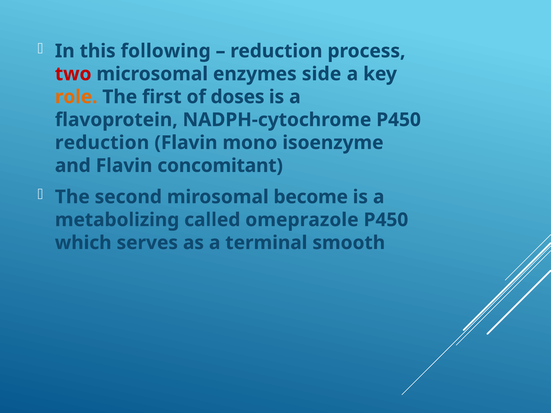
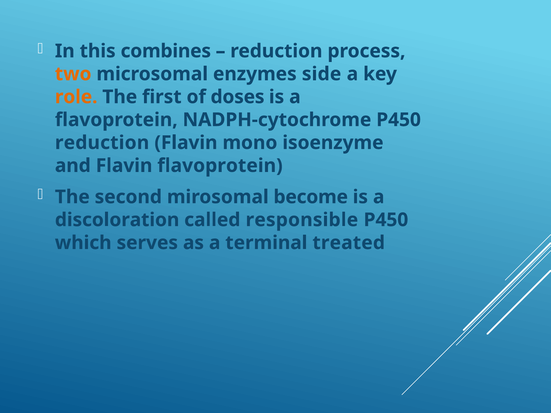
following: following -> combines (166, 51)
two colour: red -> orange (73, 74)
Flavin concomitant: concomitant -> flavoprotein (220, 166)
metabolizing: metabolizing -> discoloration (117, 220)
omeprazole: omeprazole -> responsible (302, 220)
smooth: smooth -> treated (349, 243)
